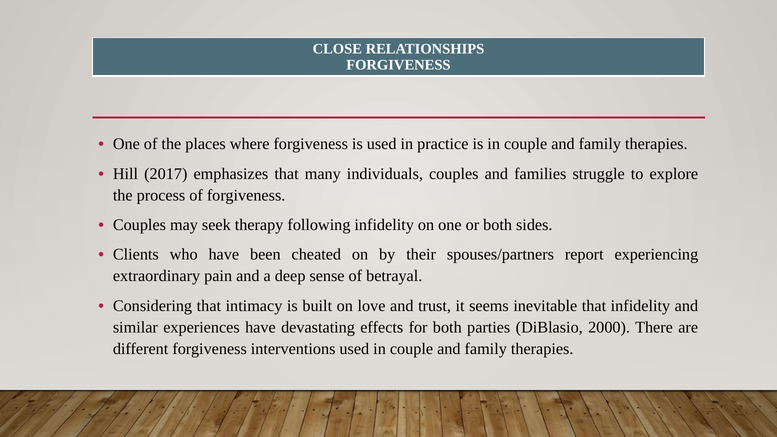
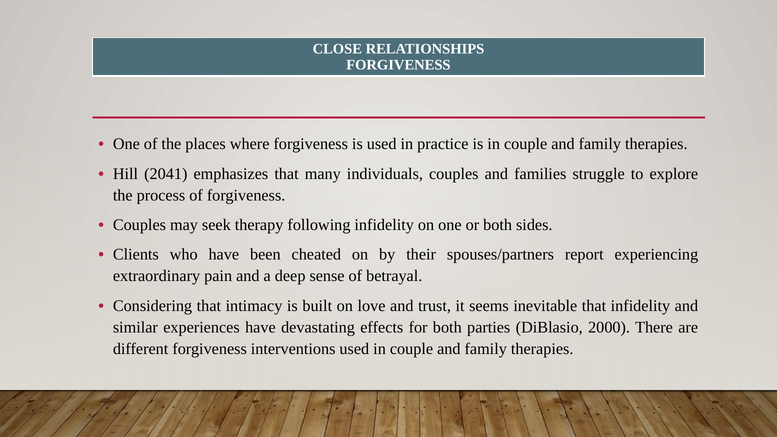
2017: 2017 -> 2041 (166, 174)
